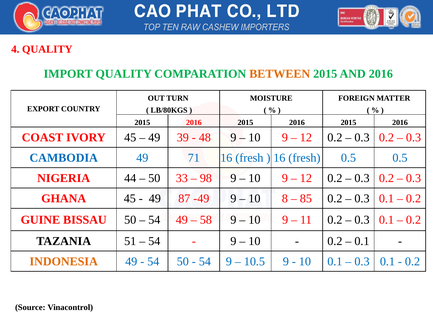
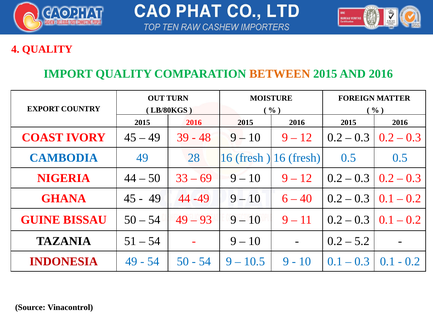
71: 71 -> 28 (194, 158)
98: 98 -> 69 (206, 178)
49 87: 87 -> 44 (184, 198)
8: 8 -> 6 (285, 198)
85: 85 -> 40 (306, 198)
58: 58 -> 93 (206, 220)
0.1: 0.1 -> 5.2 (362, 241)
INDONESIA colour: orange -> red (64, 261)
